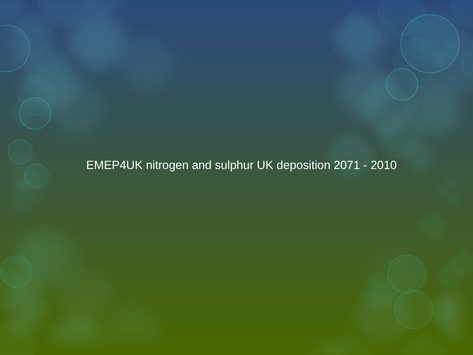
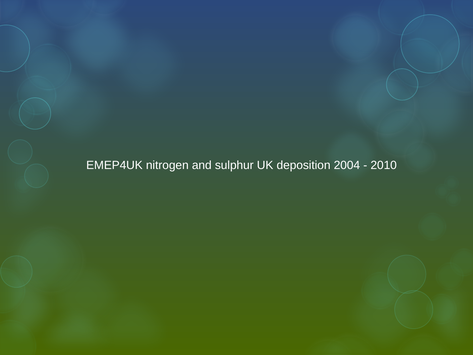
2071: 2071 -> 2004 (347, 165)
